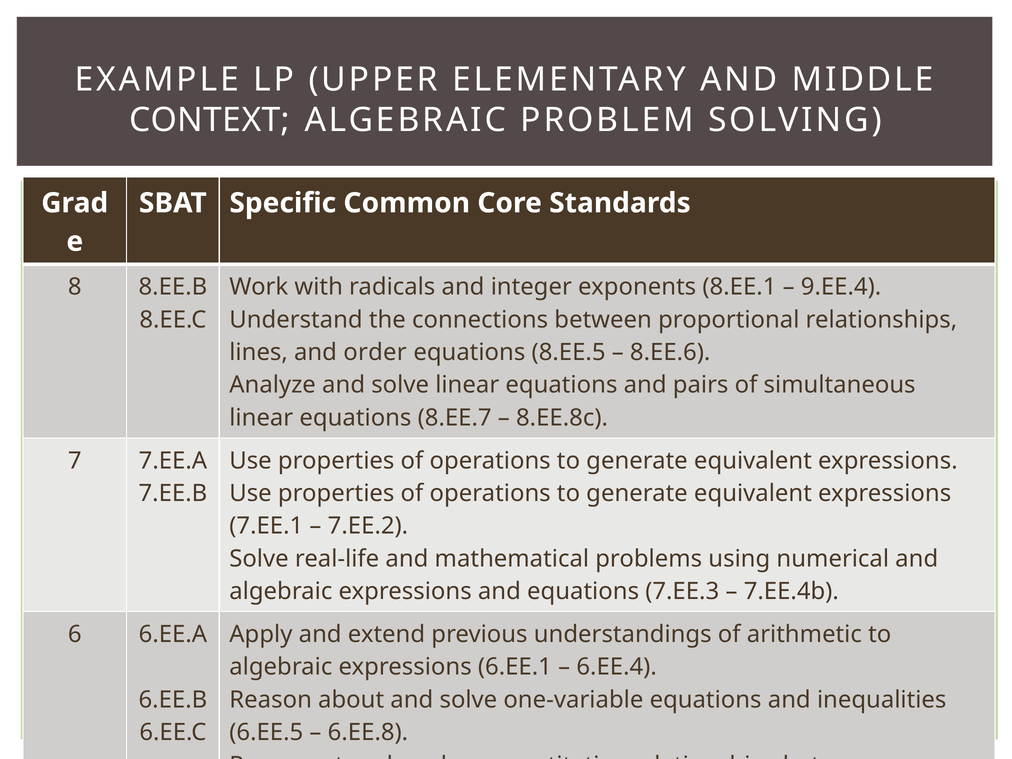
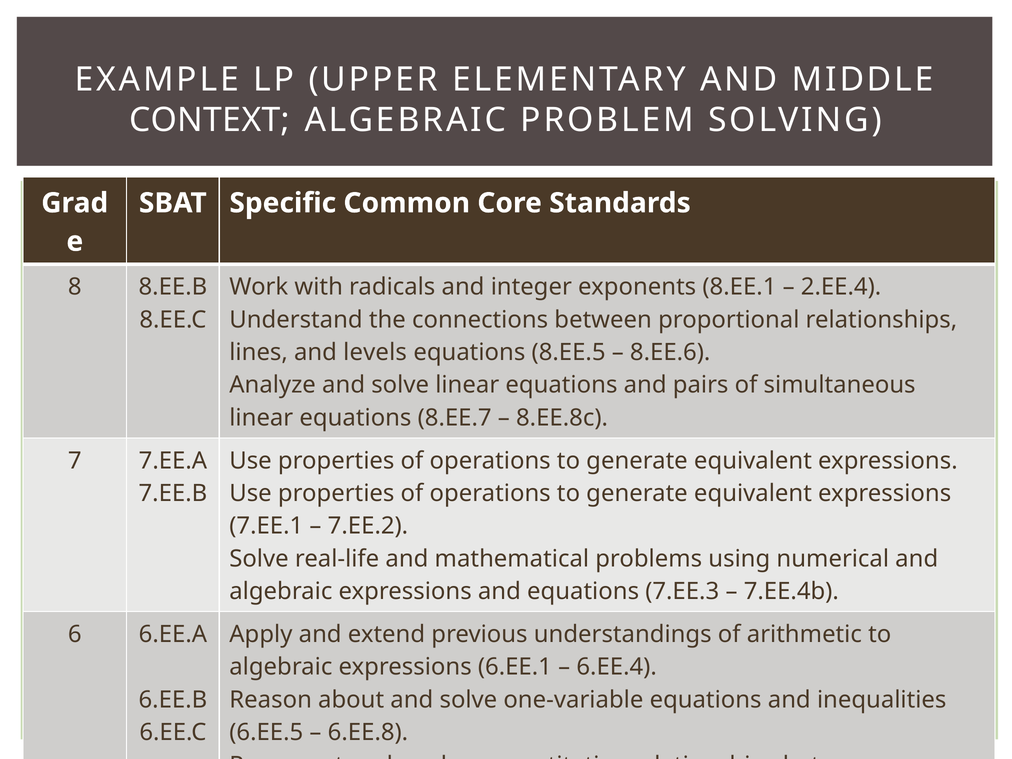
9.EE.4: 9.EE.4 -> 2.EE.4 (841, 287)
order: order -> levels (375, 352)
